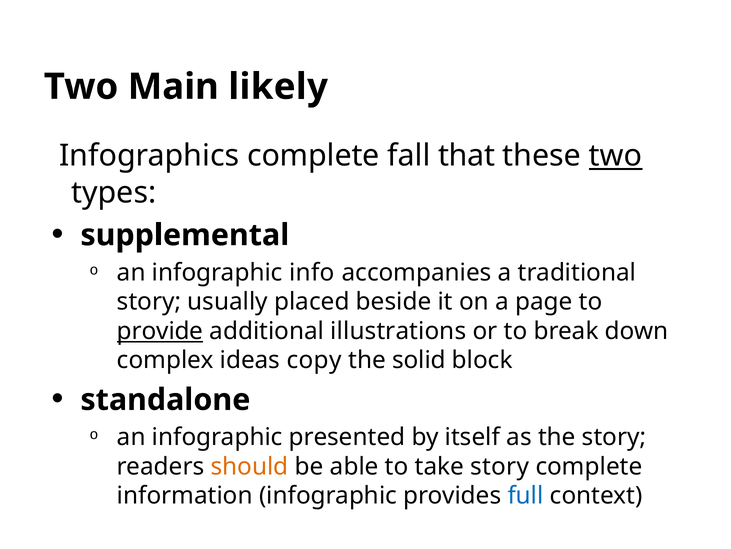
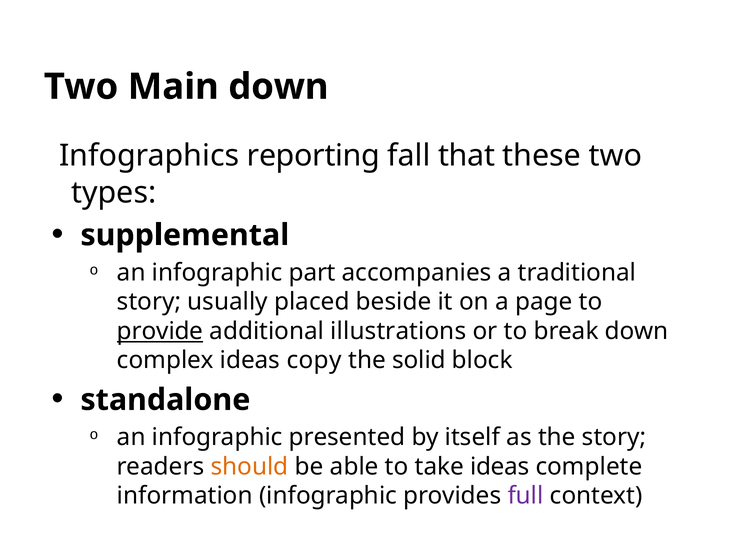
Main likely: likely -> down (278, 87)
Infographics complete: complete -> reporting (313, 156)
two underline: present -> none (616, 156)
info: info -> part (312, 272)
take story: story -> ideas (500, 466)
full colour: blue -> purple (526, 495)
